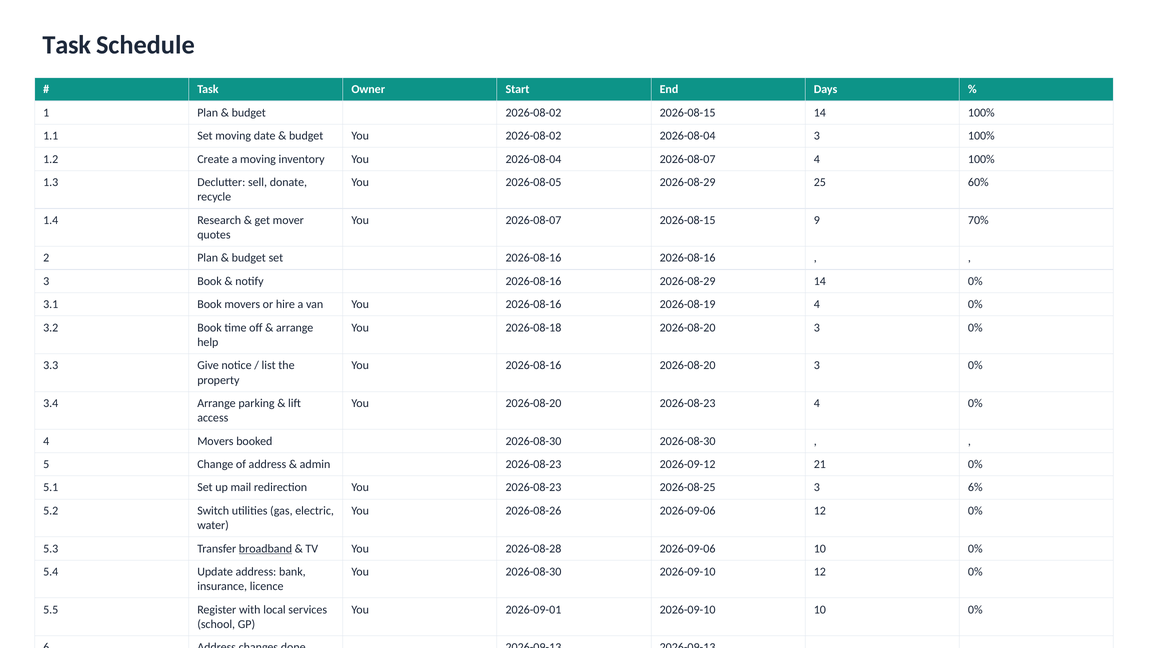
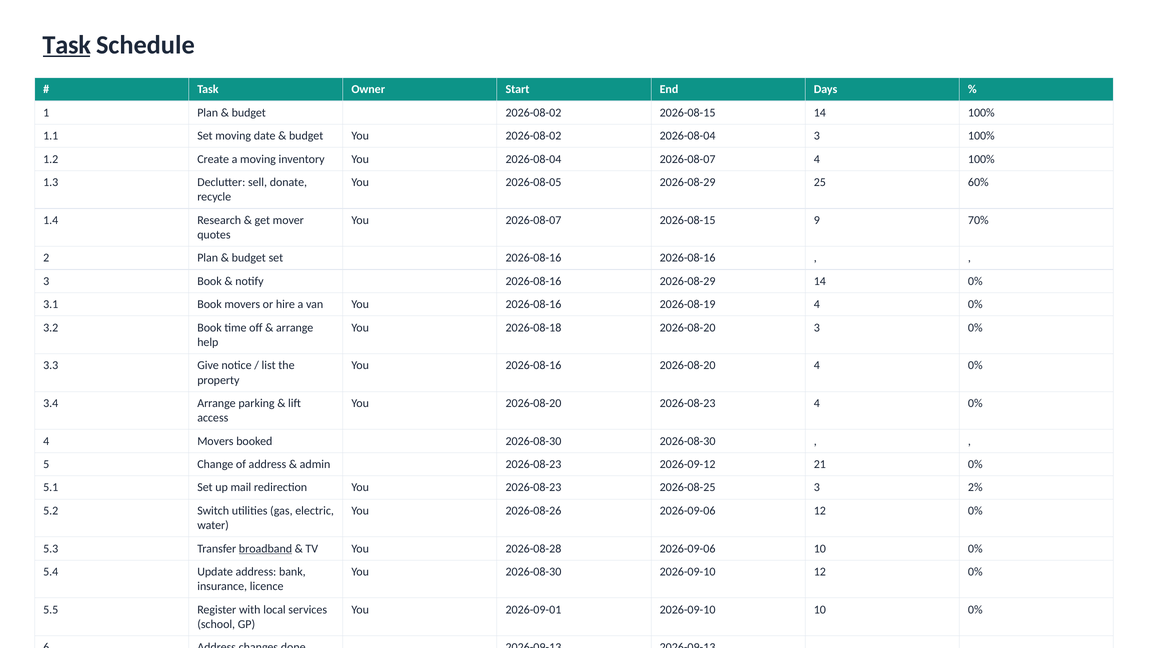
Task underline: none -> present (67, 45)
2026-08-16 2026-08-20 3: 3 -> 4 (817, 365)
6%: 6% -> 2% (975, 487)
